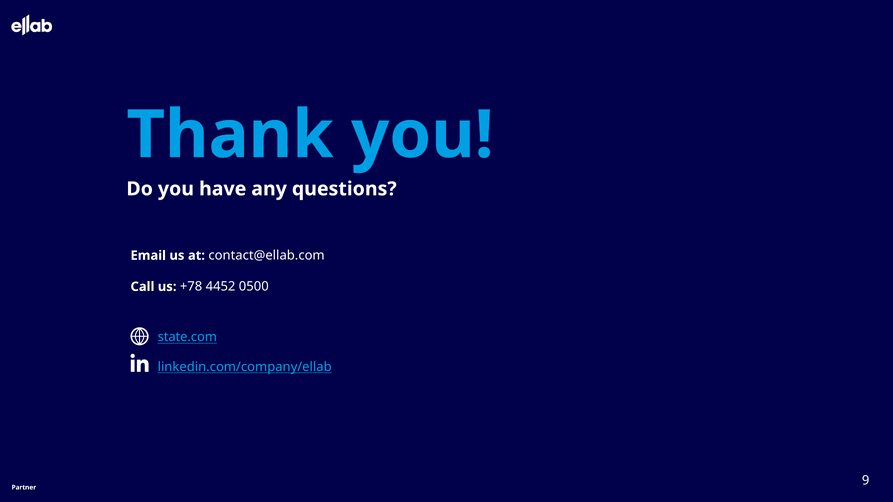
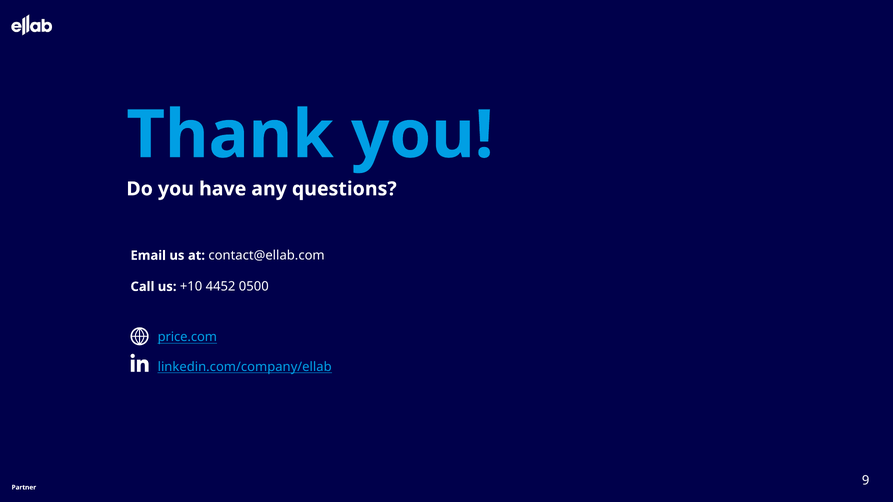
+78: +78 -> +10 (191, 287)
state.com: state.com -> price.com (187, 337)
